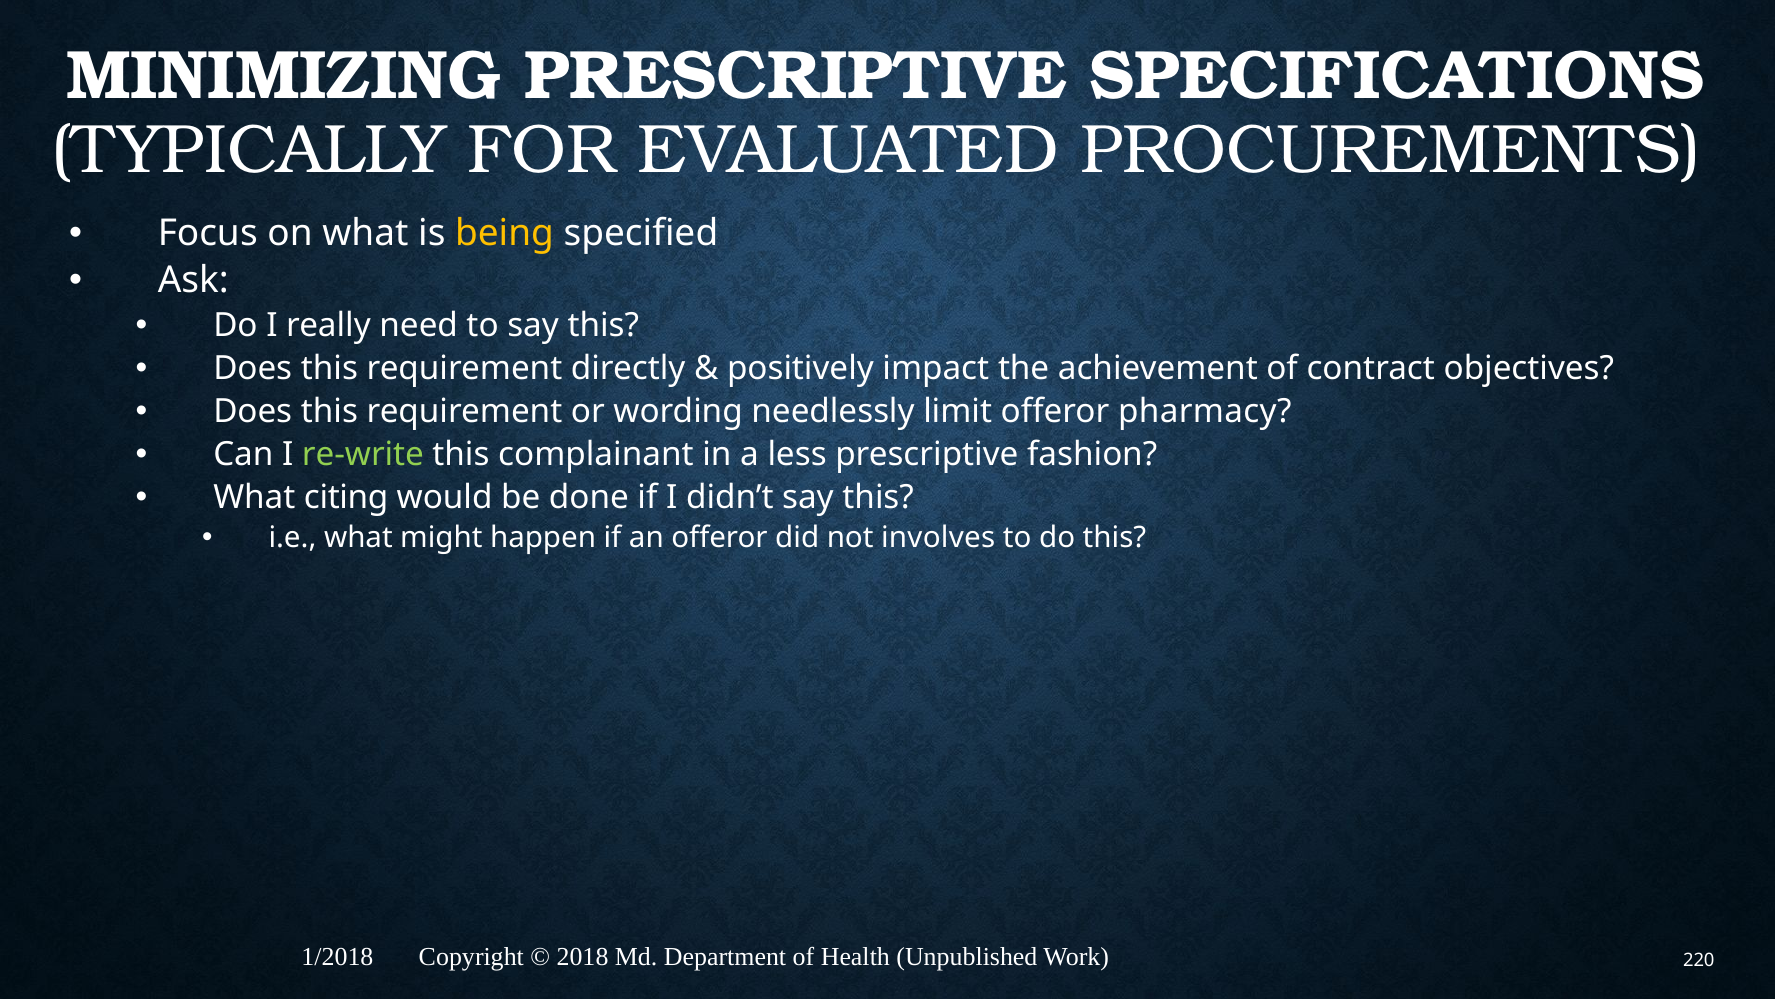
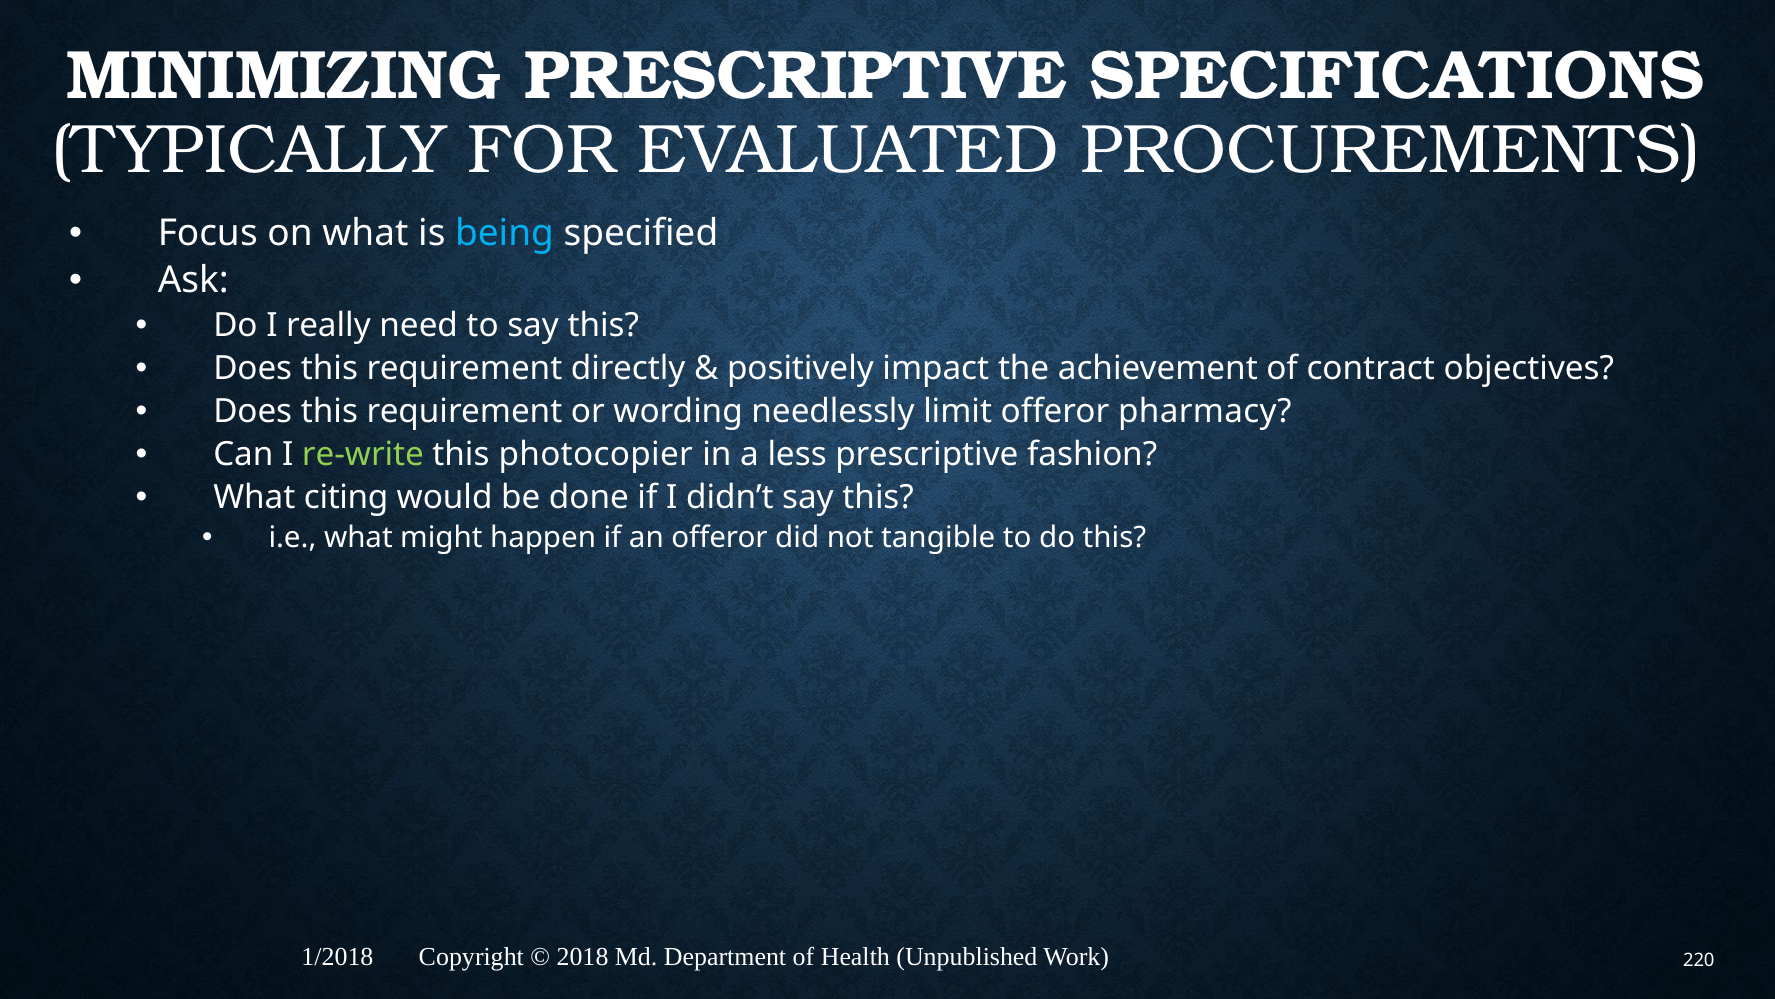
being colour: yellow -> light blue (504, 233)
complainant: complainant -> photocopier (596, 454)
involves: involves -> tangible (938, 538)
